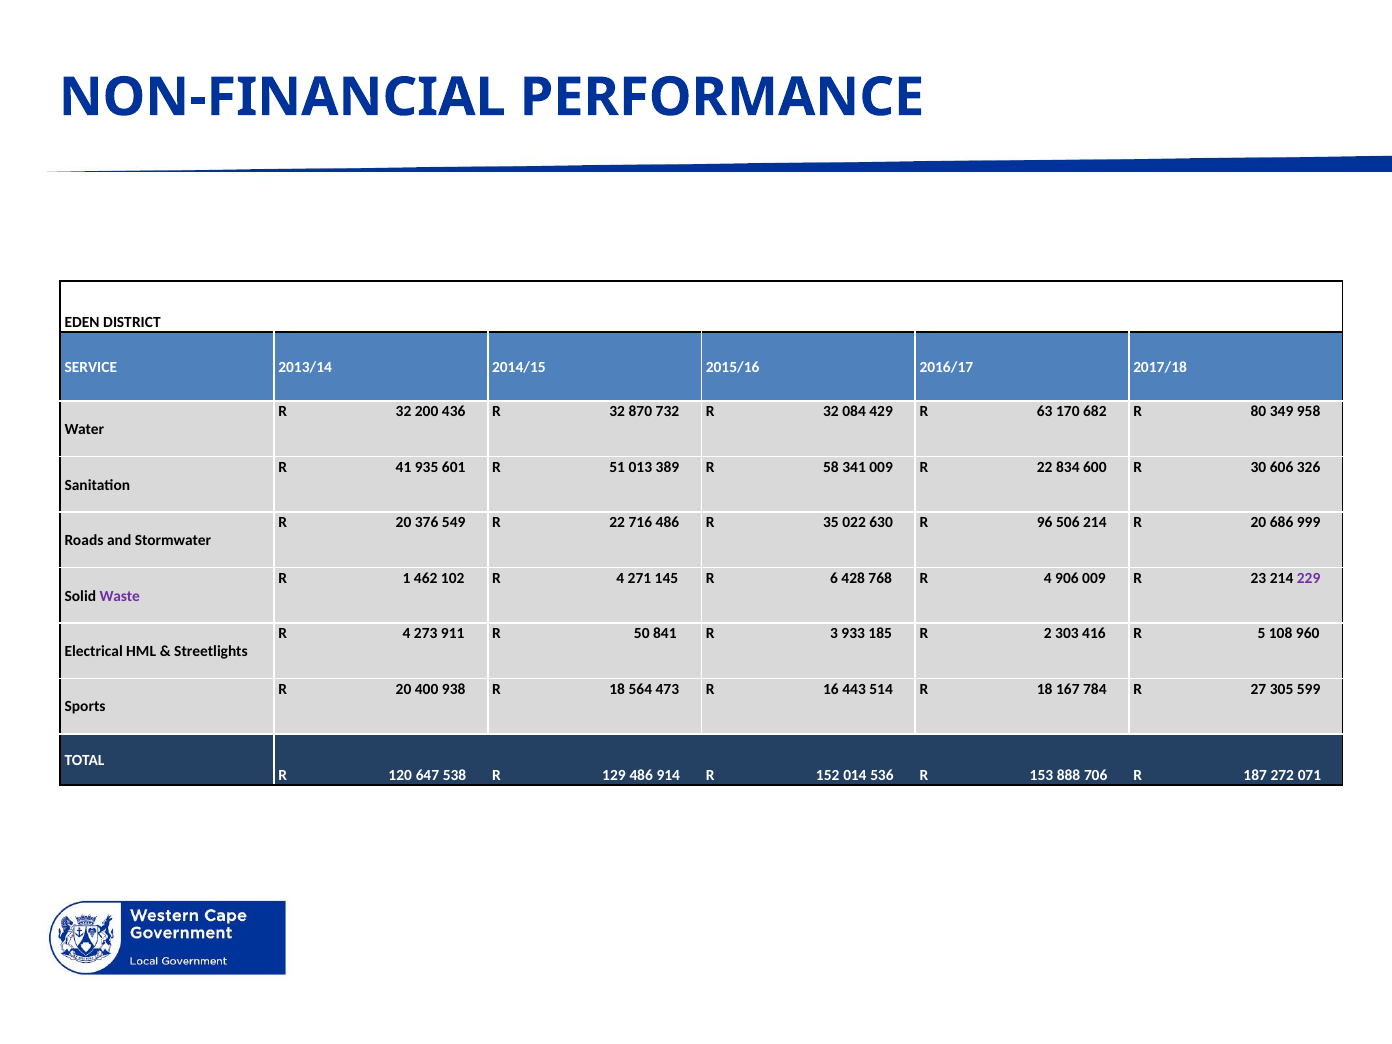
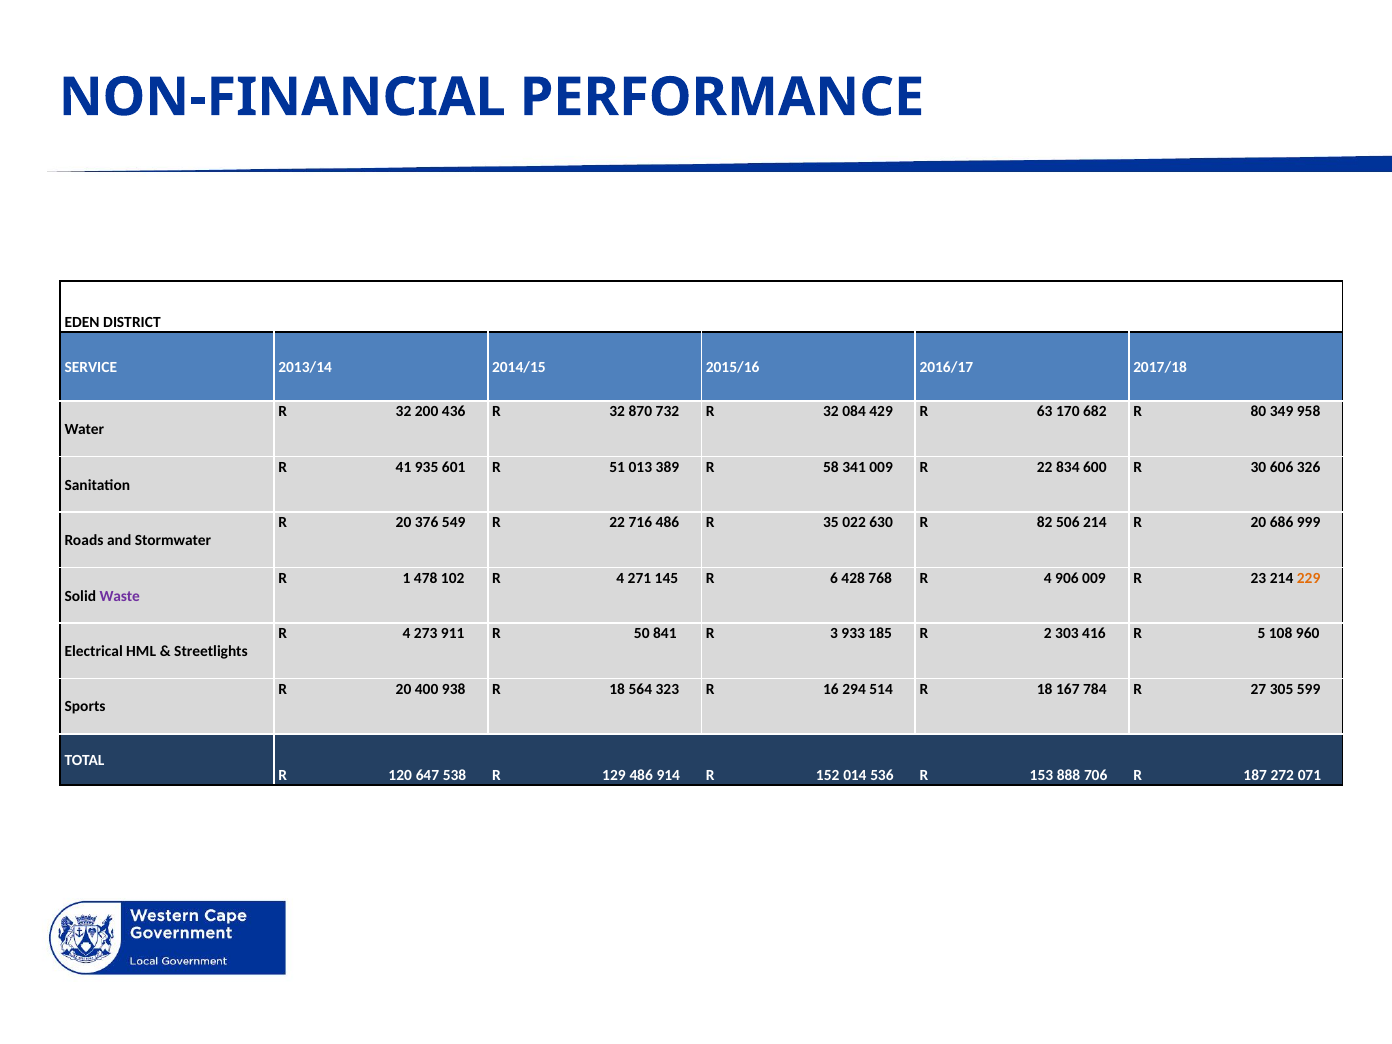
96: 96 -> 82 (1045, 523)
462: 462 -> 478 (426, 578)
229 colour: purple -> orange (1309, 578)
473: 473 -> 323 (667, 689)
443: 443 -> 294 (854, 689)
